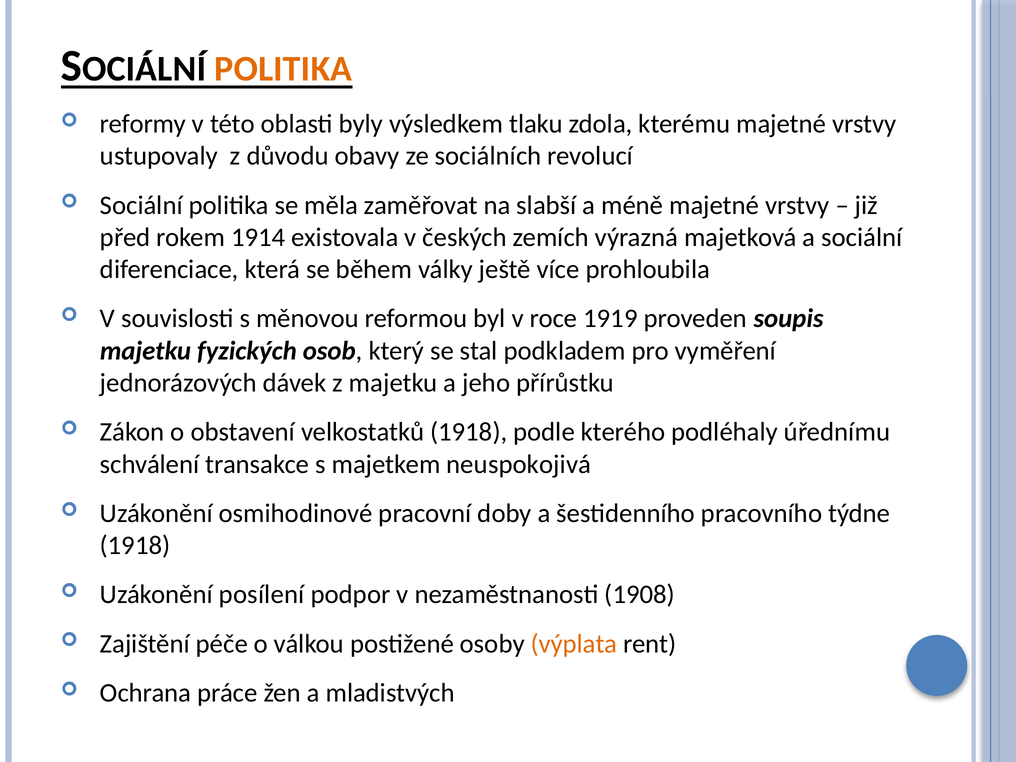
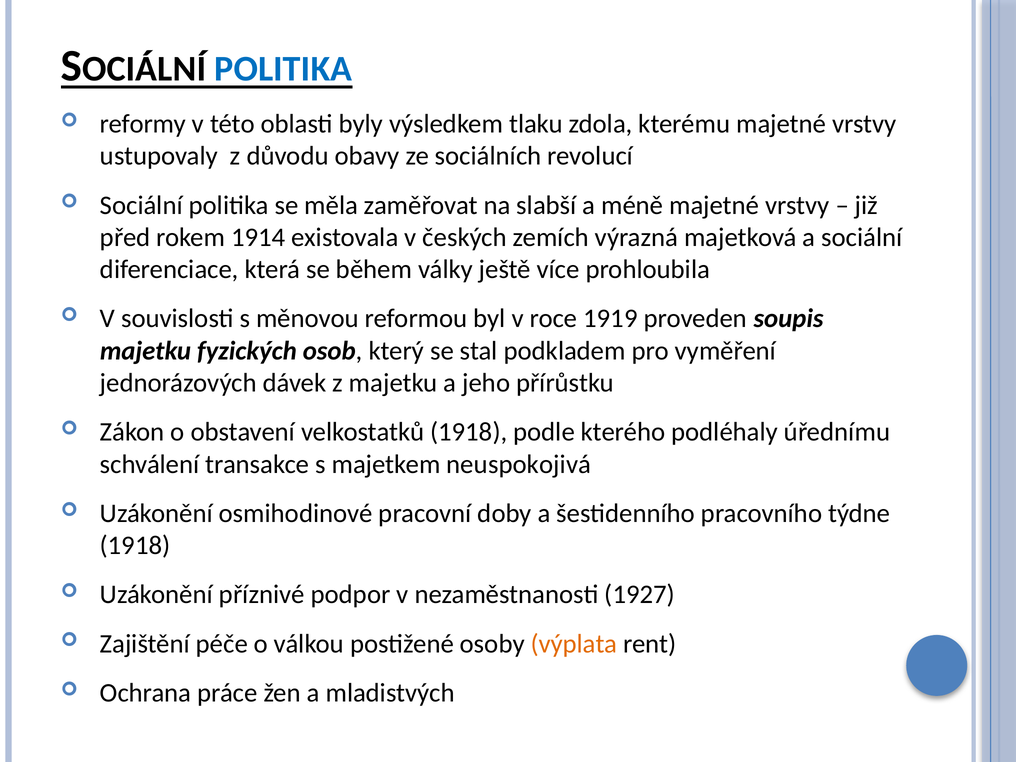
POLITIKA colour: orange -> blue (283, 69)
posílení: posílení -> příznivé (262, 595)
1908: 1908 -> 1927 (640, 595)
